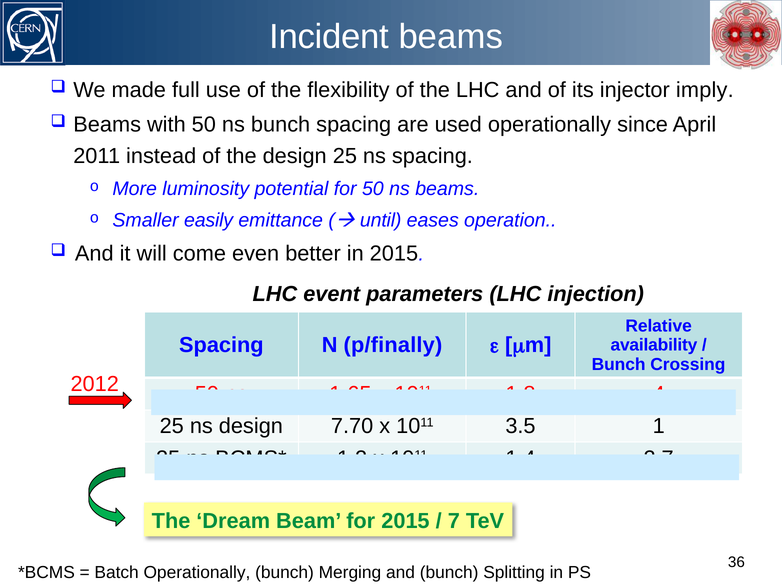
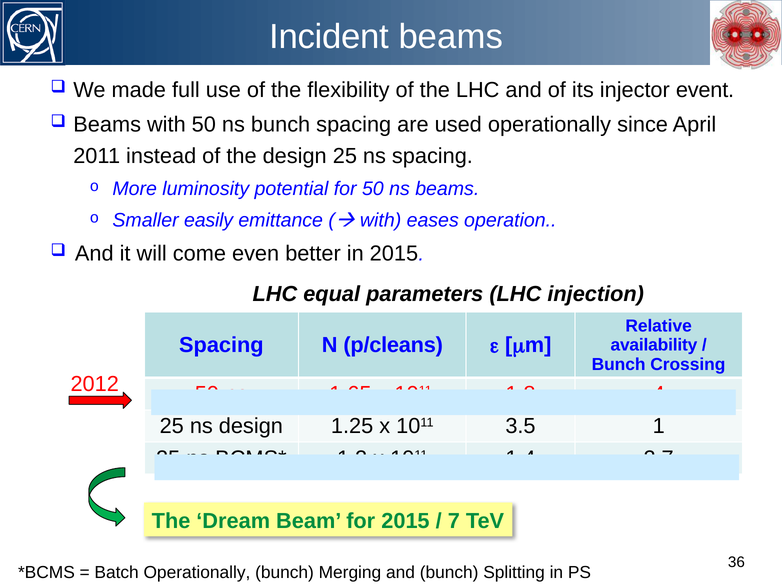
imply: imply -> event (705, 90)
until: until -> with (381, 220)
event: event -> equal (332, 294)
p/finally: p/finally -> p/cleans (393, 345)
7.70: 7.70 -> 1.25 (352, 426)
